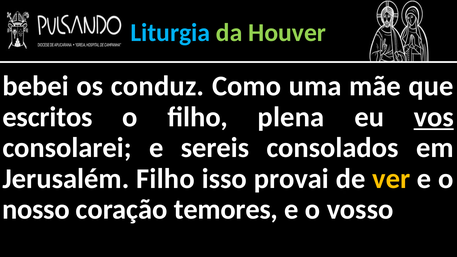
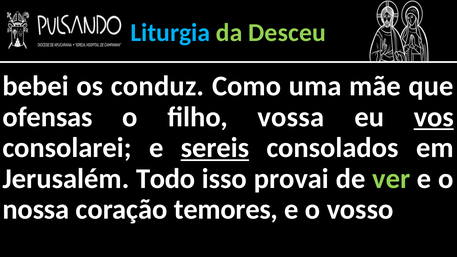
Houver: Houver -> Desceu (287, 33)
escritos: escritos -> ofensas (48, 117)
plena: plena -> vossa (291, 117)
sereis underline: none -> present (215, 148)
Jerusalém Filho: Filho -> Todo (166, 179)
ver colour: yellow -> light green (391, 179)
nosso: nosso -> nossa (36, 210)
